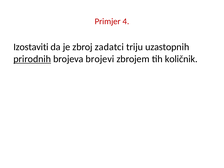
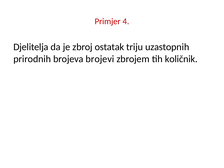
Izostaviti: Izostaviti -> Djelitelja (31, 47)
zadatci: zadatci -> ostatak (109, 47)
prirodnih underline: present -> none (32, 59)
